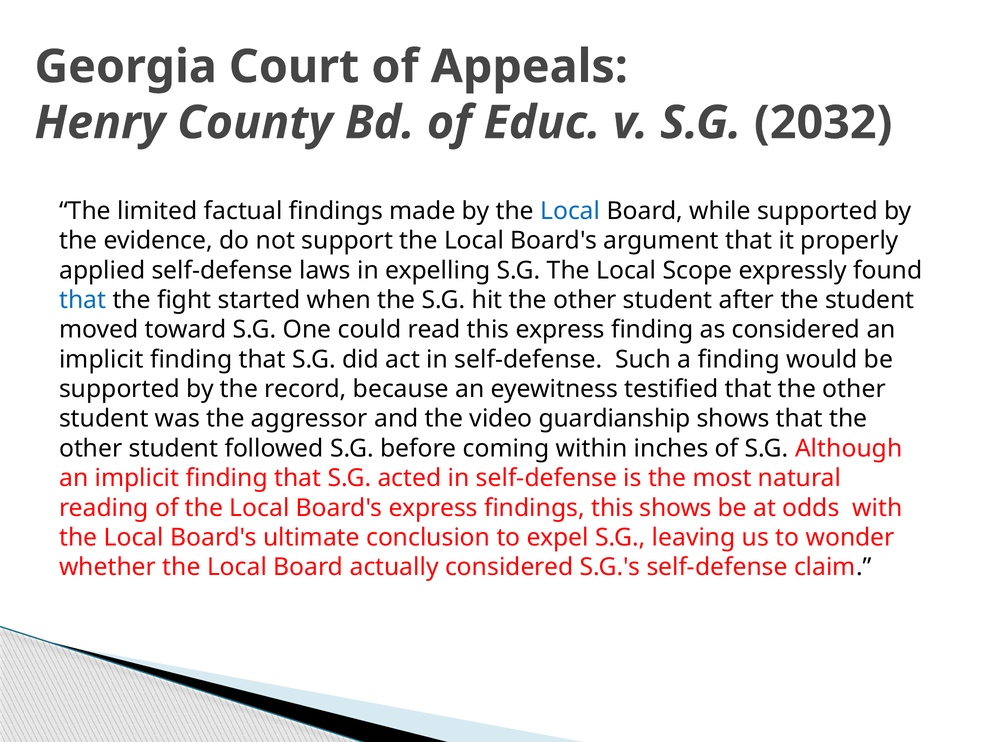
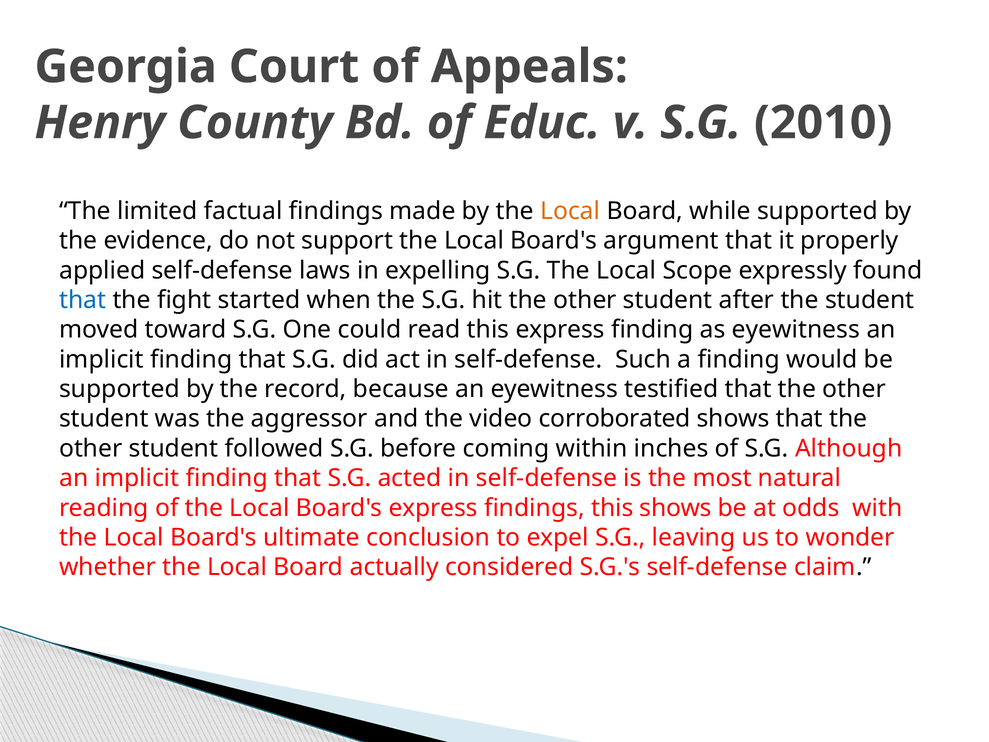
2032: 2032 -> 2010 (823, 123)
Local colour: blue -> orange (570, 211)
as considered: considered -> eyewitness (796, 330)
guardianship: guardianship -> corroborated (615, 419)
